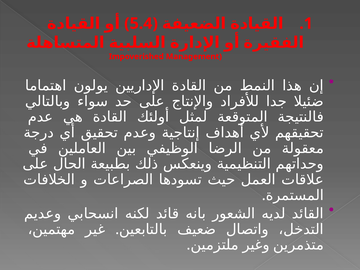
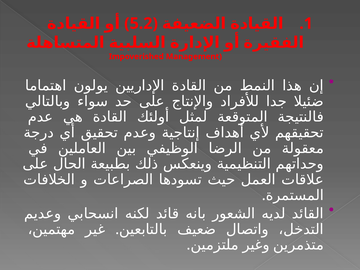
5.4: 5.4 -> 5.2 (141, 23)
